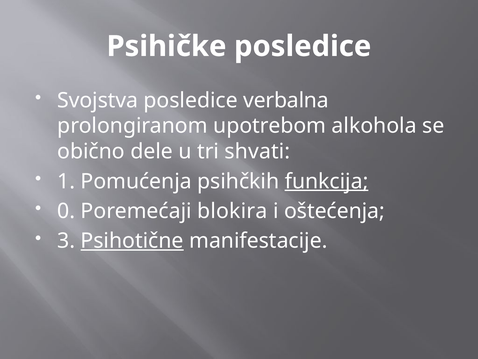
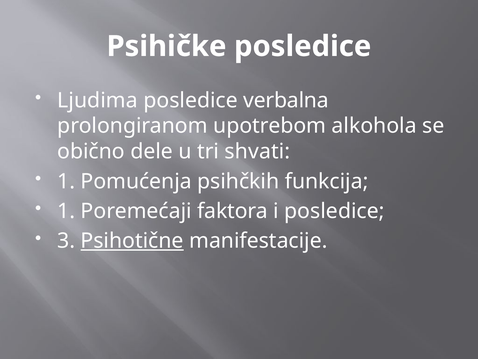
Svojstva: Svojstva -> Ljudima (98, 100)
funkcija underline: present -> none (327, 181)
0: 0 -> 1 (66, 211)
blokira: blokira -> faktora (233, 211)
i oštećenja: oštećenja -> posledice (334, 211)
